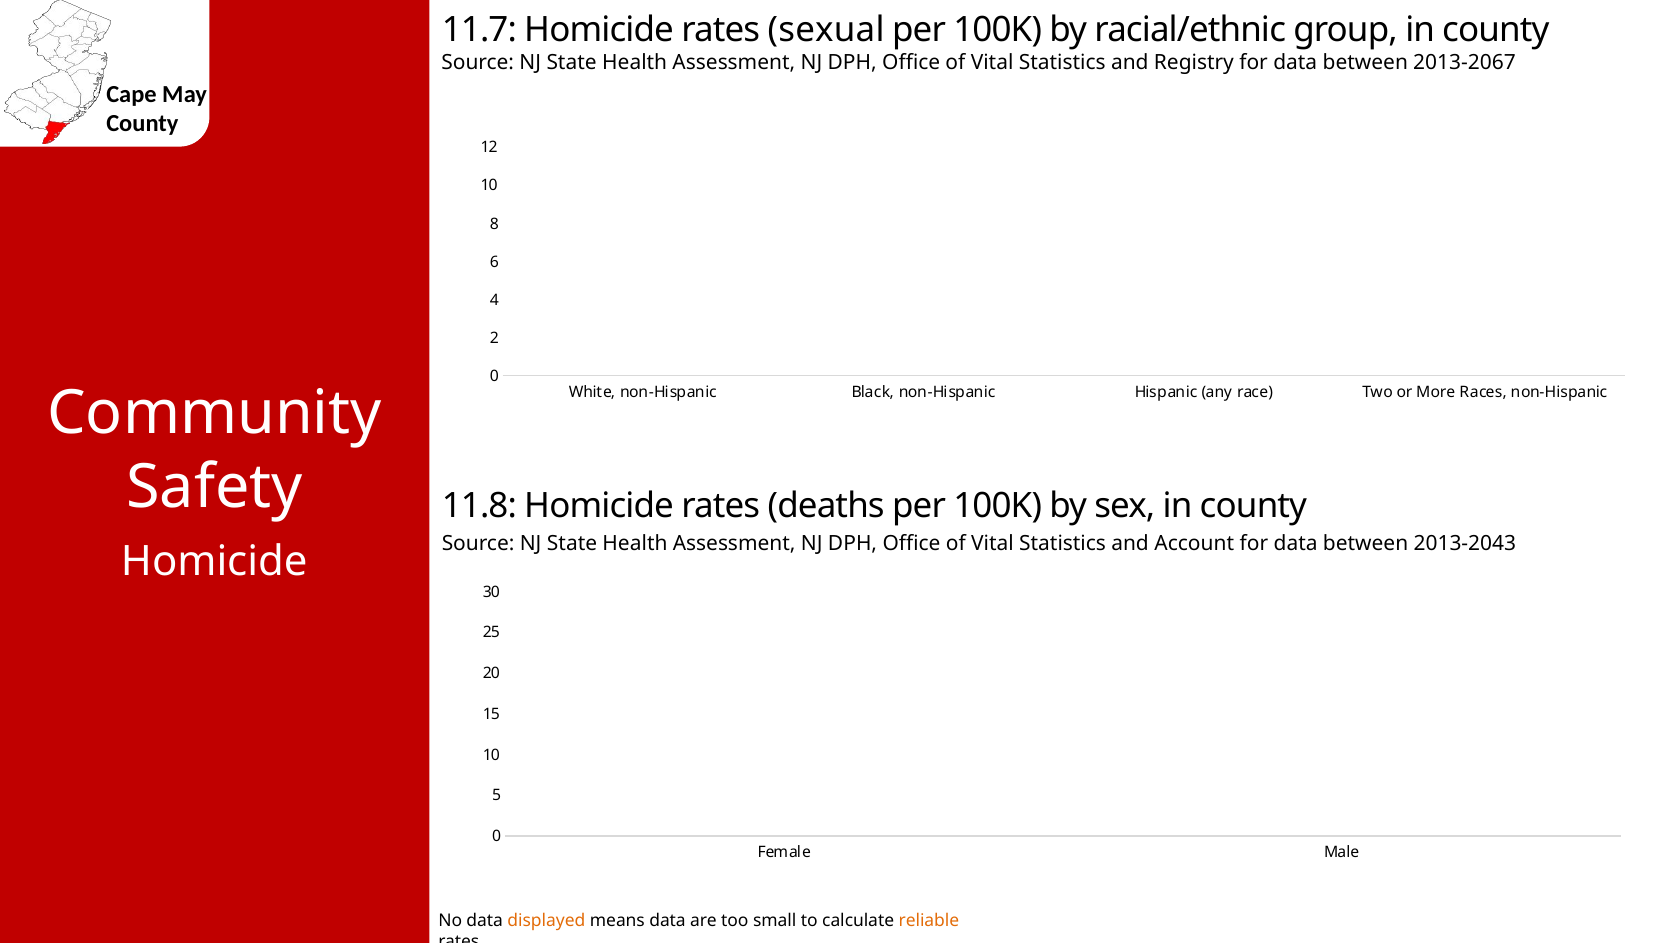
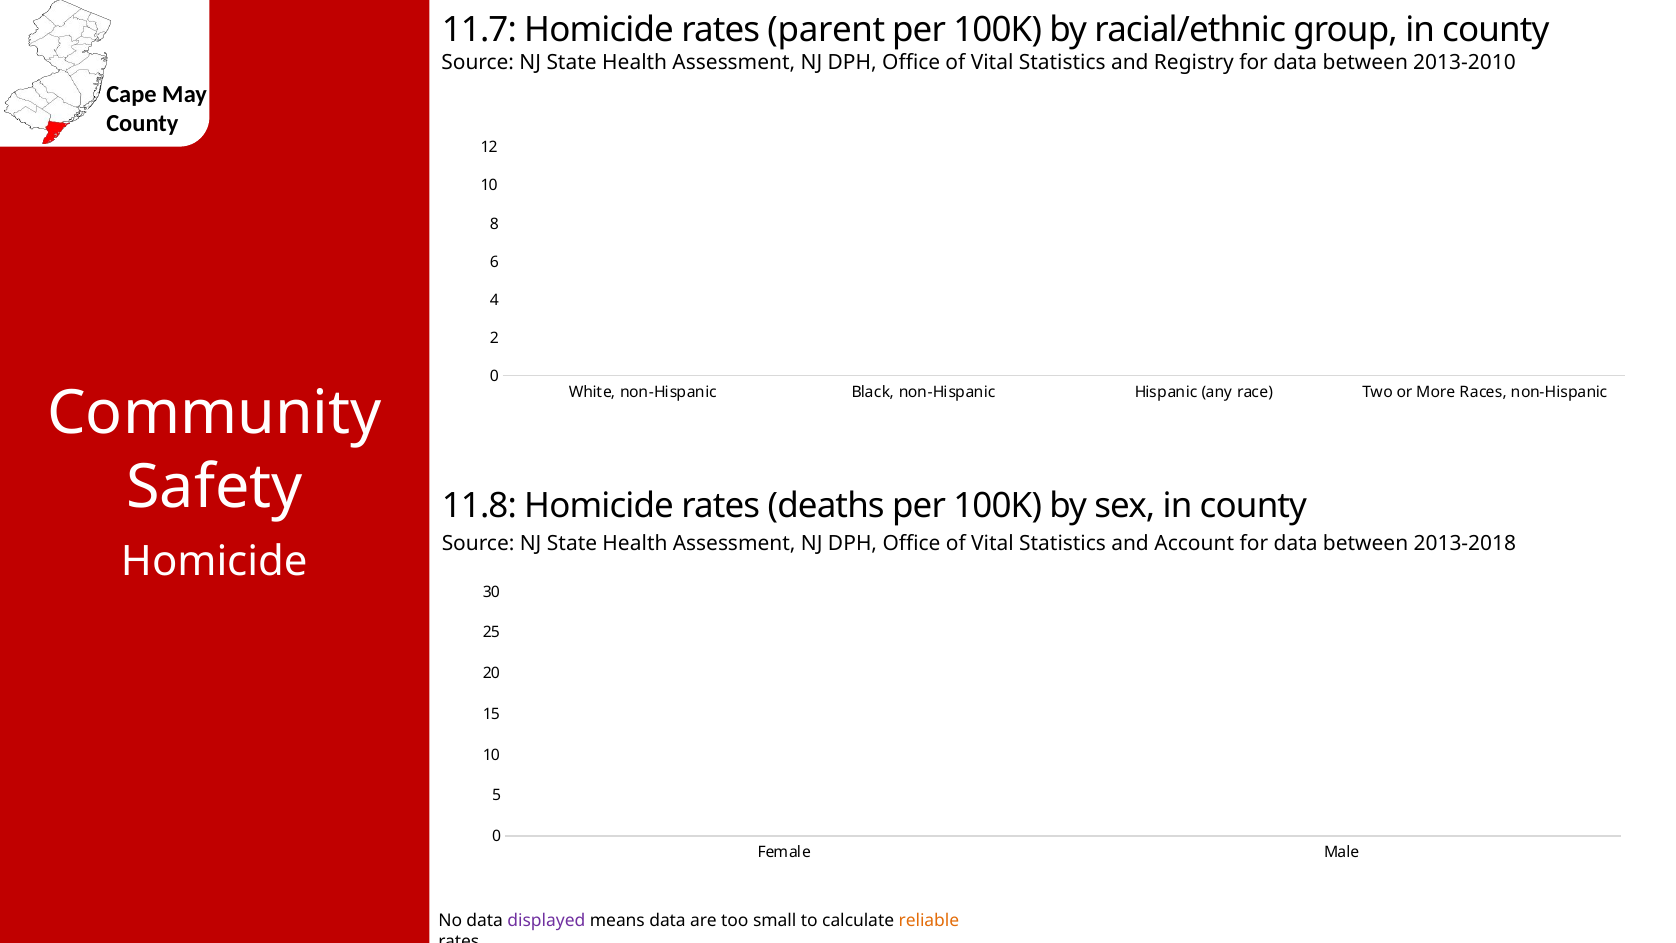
sexual: sexual -> parent (826, 30)
2013-2067: 2013-2067 -> 2013-2010 (1465, 62)
2013-2043: 2013-2043 -> 2013-2018 (1465, 544)
displayed colour: orange -> purple (546, 920)
